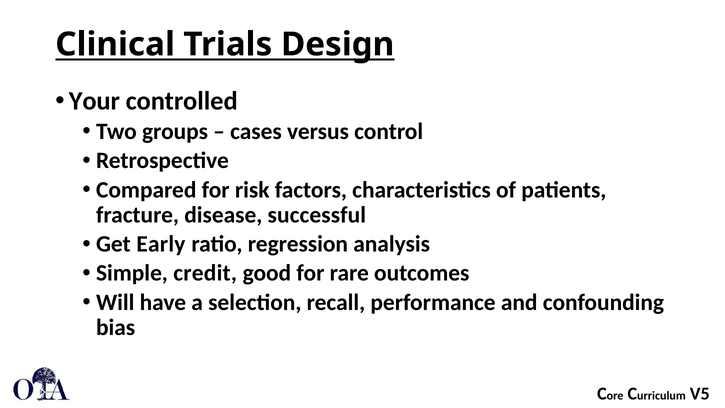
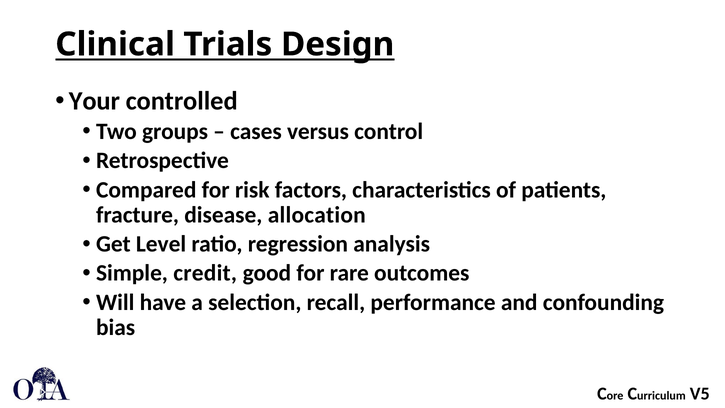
successful: successful -> allocation (317, 215)
Early: Early -> Level (161, 244)
